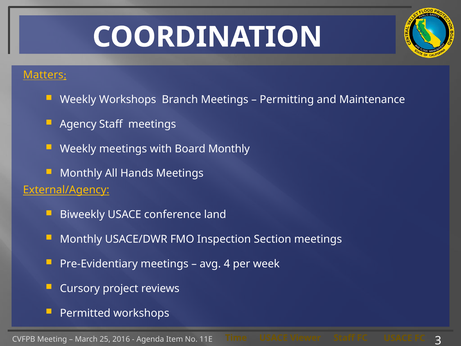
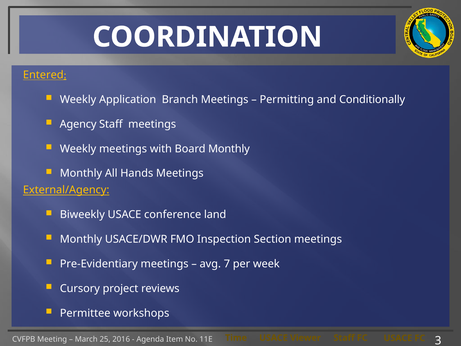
Matters: Matters -> Entered (43, 75)
Weekly Workshops: Workshops -> Application (128, 99)
Maintenance: Maintenance -> Conditionally (372, 99)
4: 4 -> 7 (227, 264)
Permitted: Permitted -> Permittee (85, 313)
